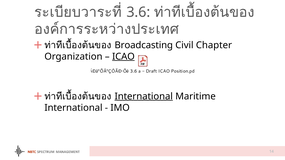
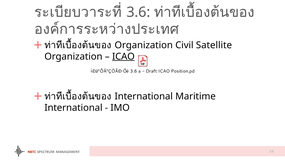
Broadcasting: Broadcasting -> Organization (144, 45)
Chapter: Chapter -> Satellite (214, 45)
International underline: present -> none (144, 96)
